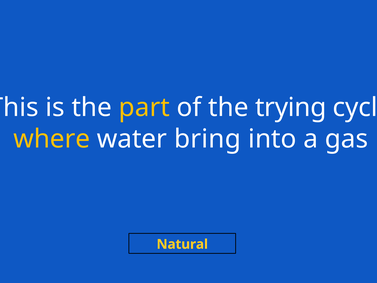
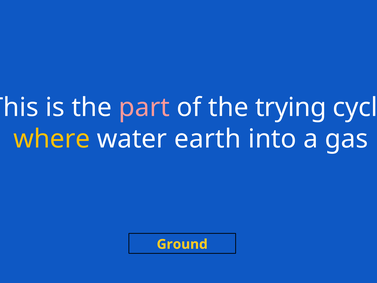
part colour: yellow -> pink (144, 107)
bring: bring -> earth (208, 139)
Natural: Natural -> Ground (182, 244)
